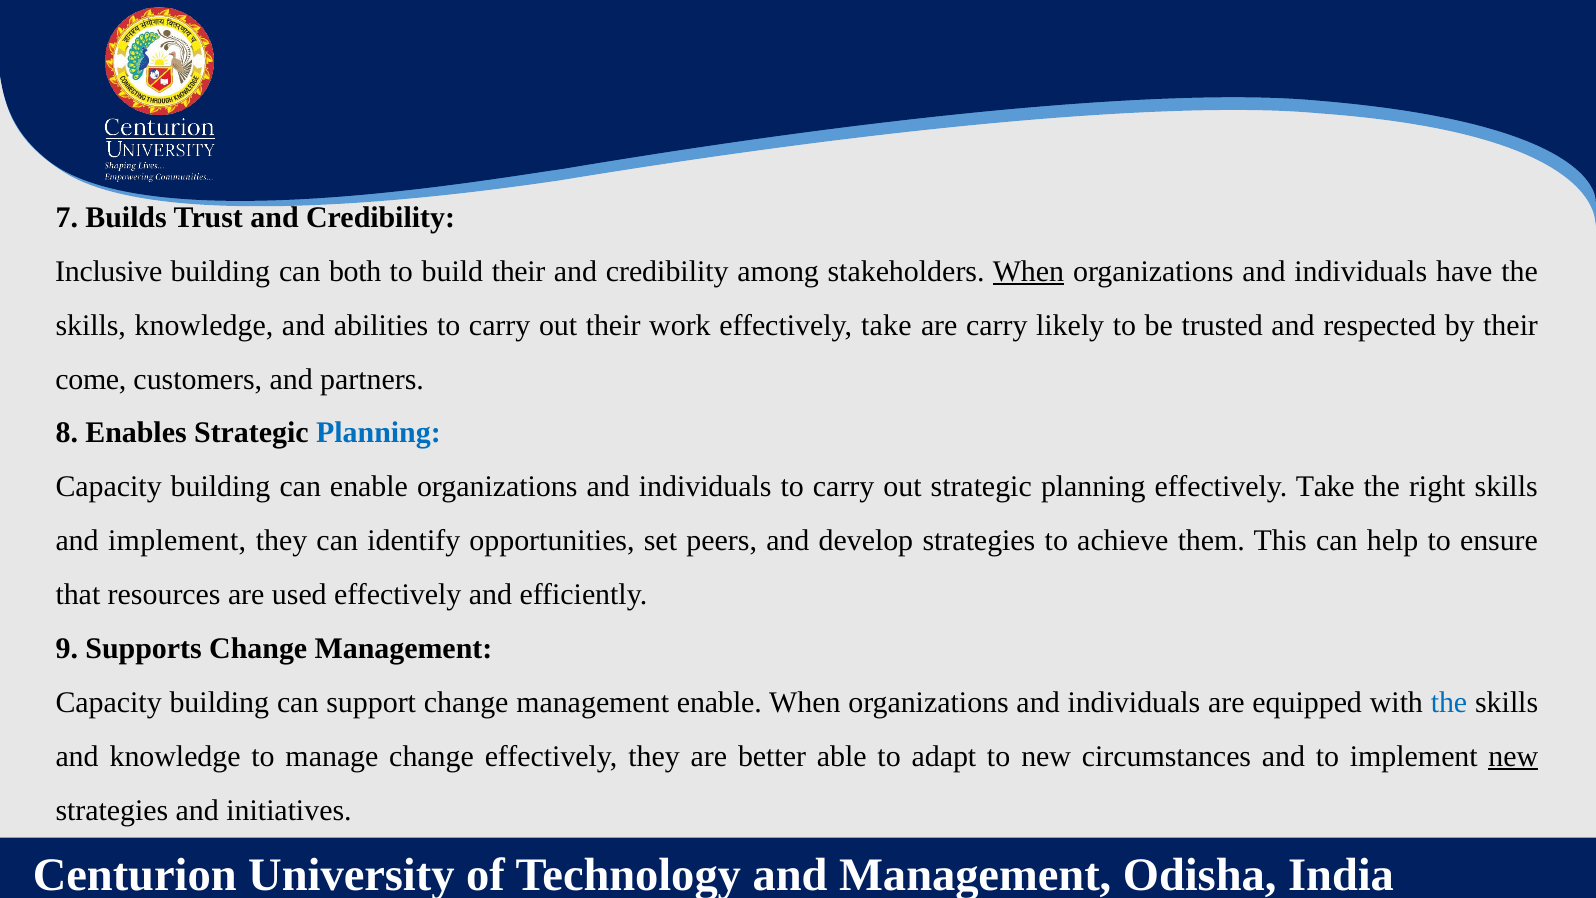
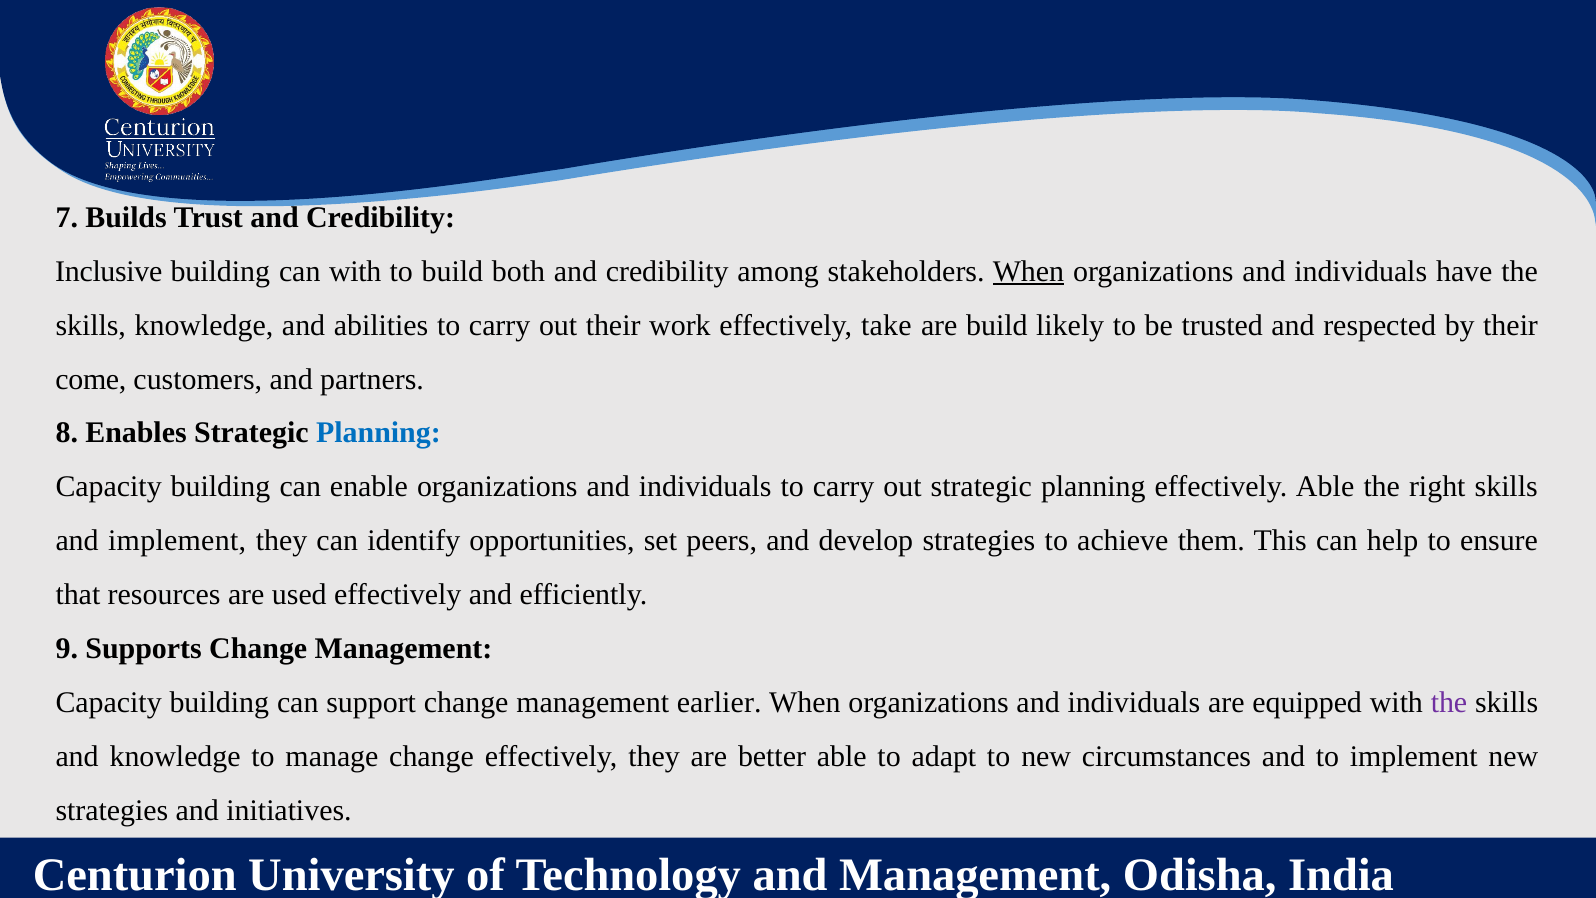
can both: both -> with (355, 271)
build their: their -> both (518, 271)
are carry: carry -> build (997, 325)
planning effectively Take: Take -> Able (1325, 487)
management enable: enable -> earlier (719, 702)
the colour: blue -> purple (1449, 702)
new underline: present -> none (1513, 756)
